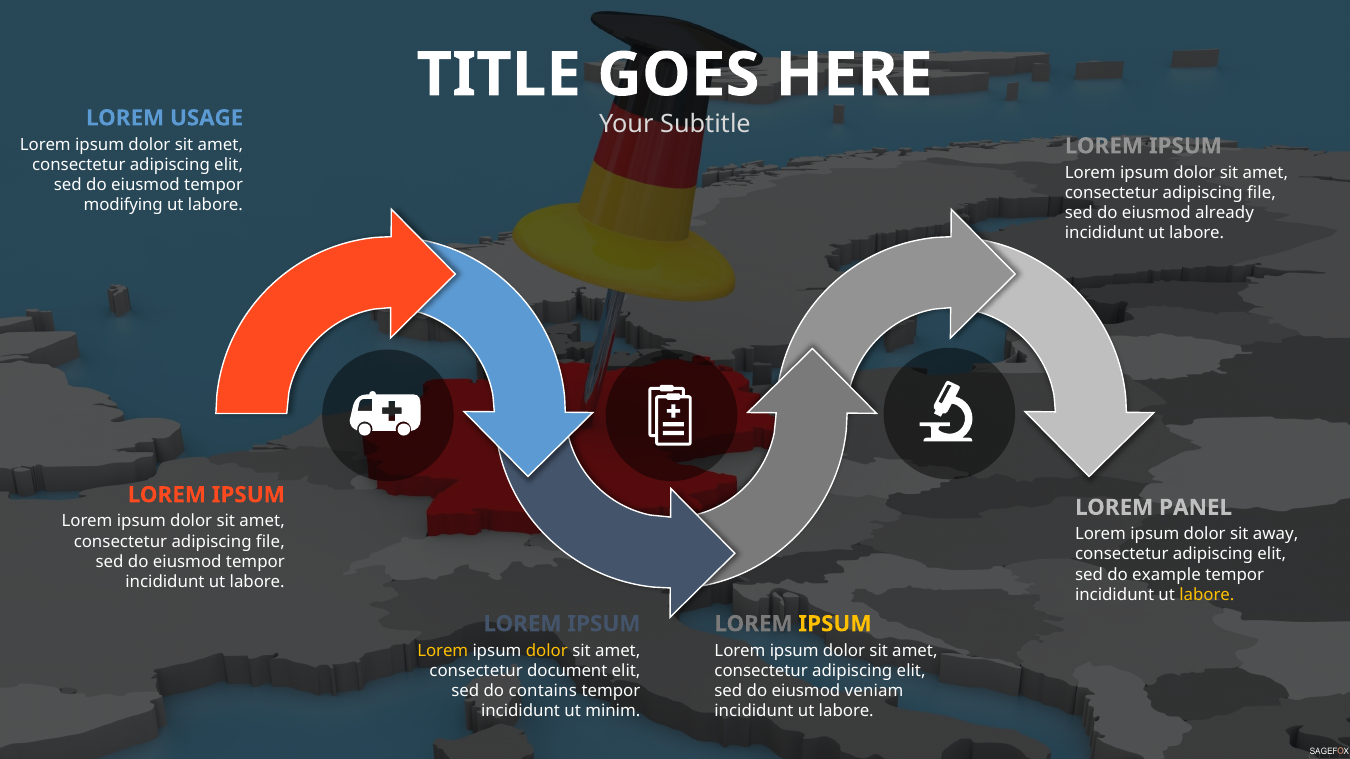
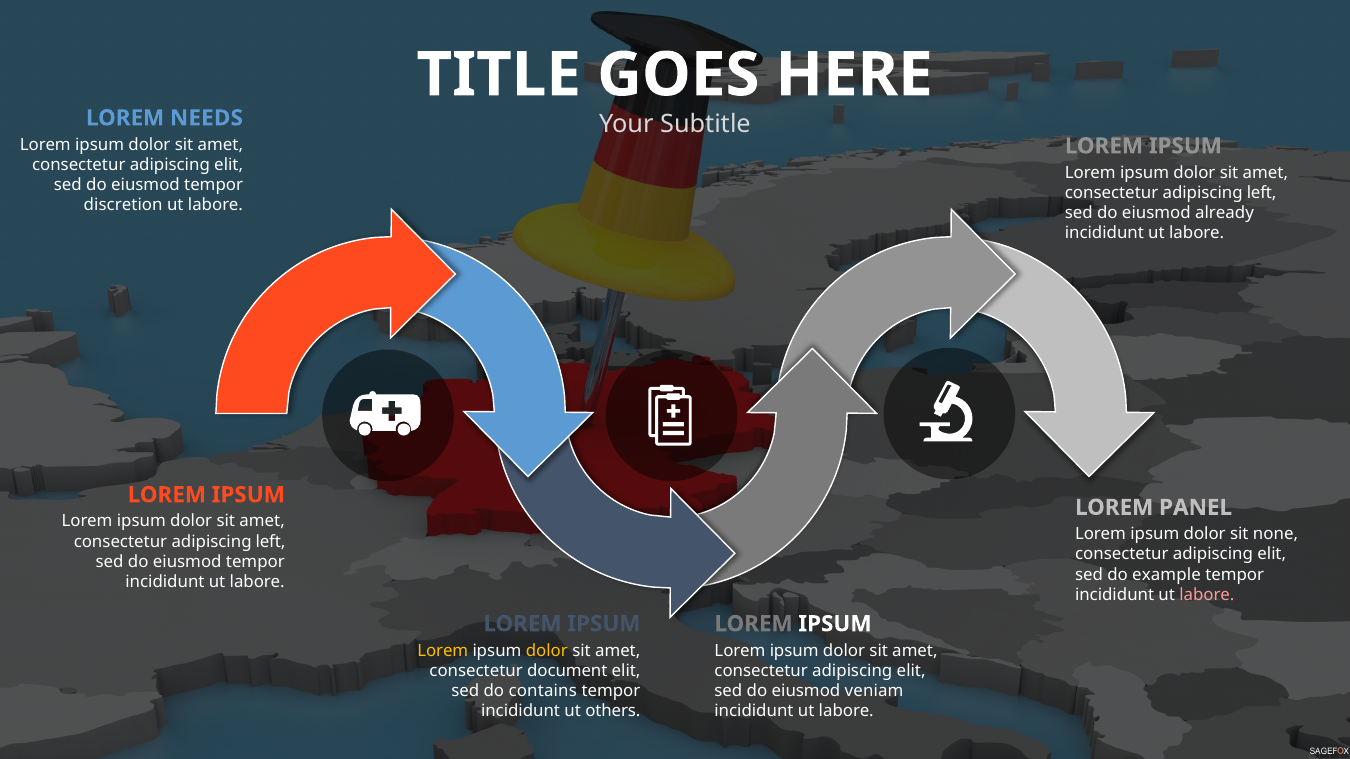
USAGE: USAGE -> NEEDS (206, 118)
file: file -> left (1262, 193)
modifying: modifying -> discretion (123, 205)
away: away -> none (1276, 534)
file: file -> left (270, 542)
labore colour: yellow -> pink (1207, 595)
IPSUM colour: yellow -> white (835, 624)
minim: minim -> others (613, 712)
